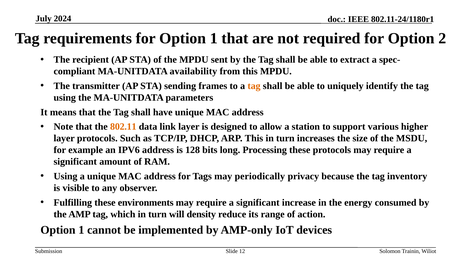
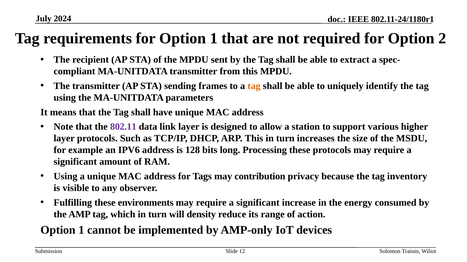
MA-UNITDATA availability: availability -> transmitter (193, 72)
802.11 colour: orange -> purple (123, 127)
periodically: periodically -> contribution (260, 177)
